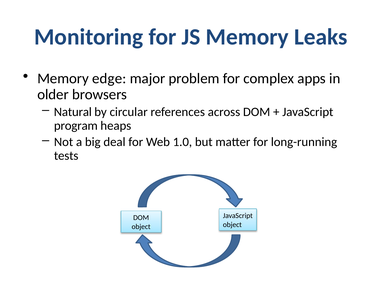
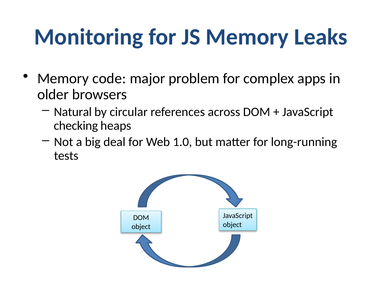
edge: edge -> code (109, 79)
program: program -> checking (76, 126)
